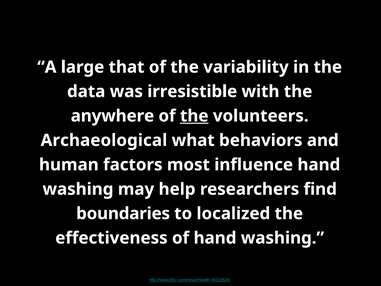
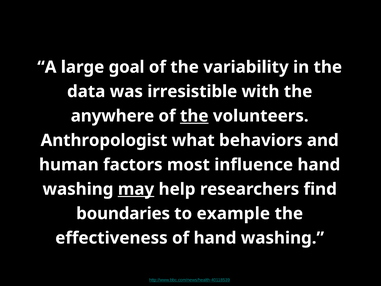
that: that -> goal (127, 67)
Archaeological: Archaeological -> Anthropologist (104, 140)
may underline: none -> present (136, 189)
localized: localized -> example (233, 213)
